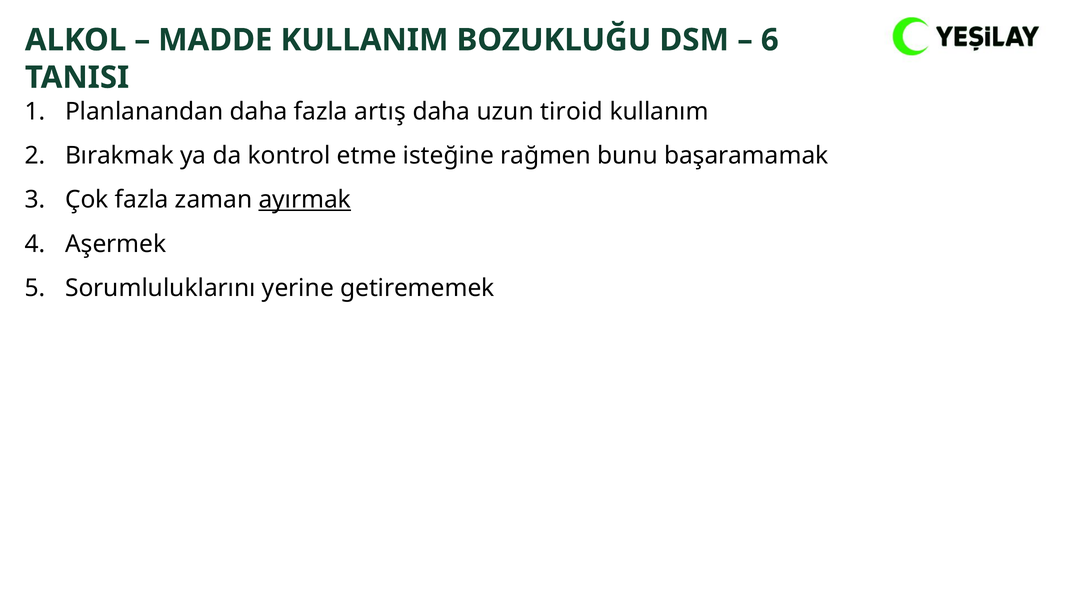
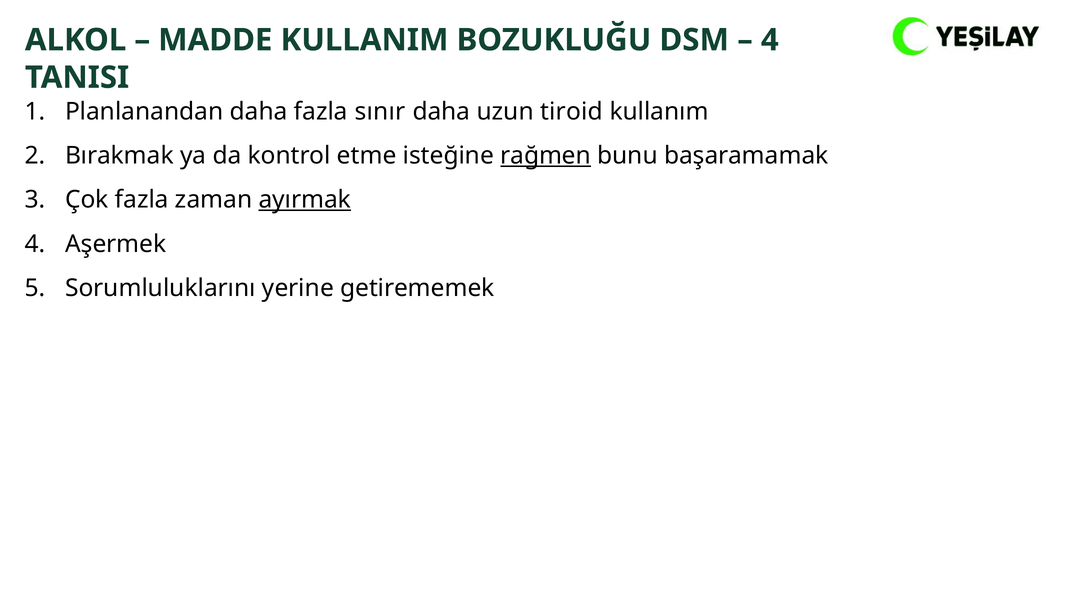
6: 6 -> 4 (770, 40)
artış: artış -> sınır (380, 112)
rağmen underline: none -> present (546, 156)
